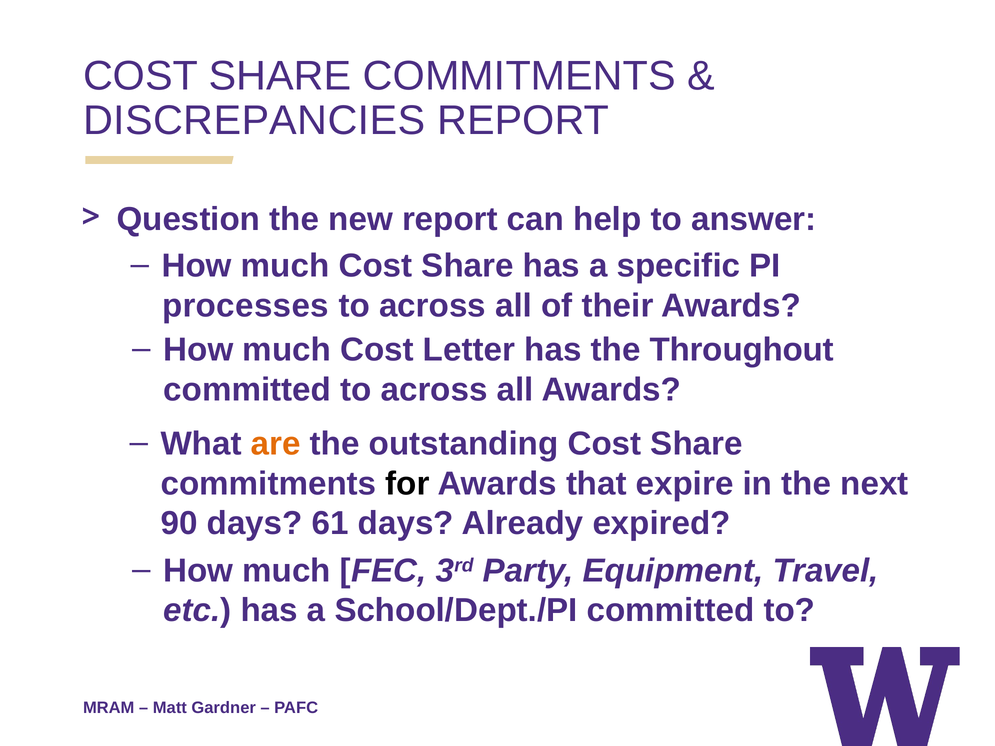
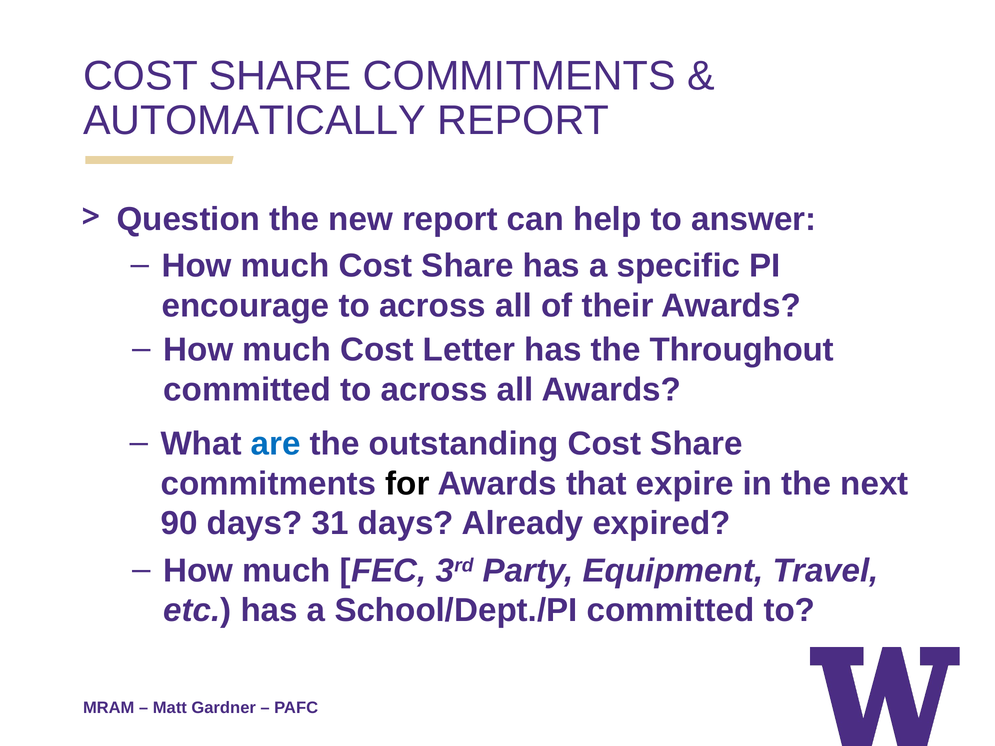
DISCREPANCIES: DISCREPANCIES -> AUTOMATICALLY (254, 121)
processes: processes -> encourage (246, 306)
are colour: orange -> blue (276, 444)
61: 61 -> 31 (330, 524)
